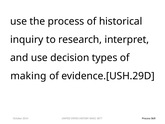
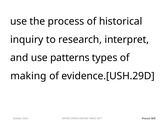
decision: decision -> patterns (70, 58)
